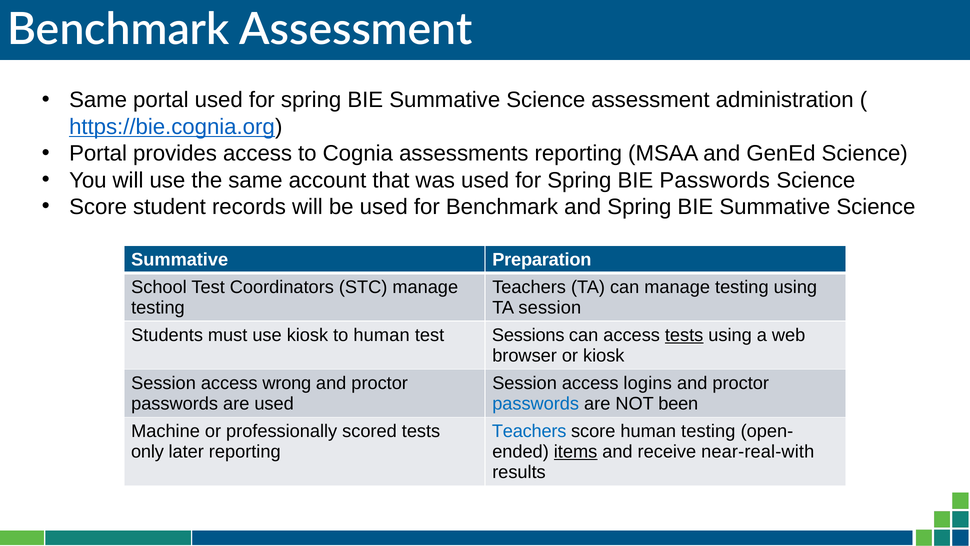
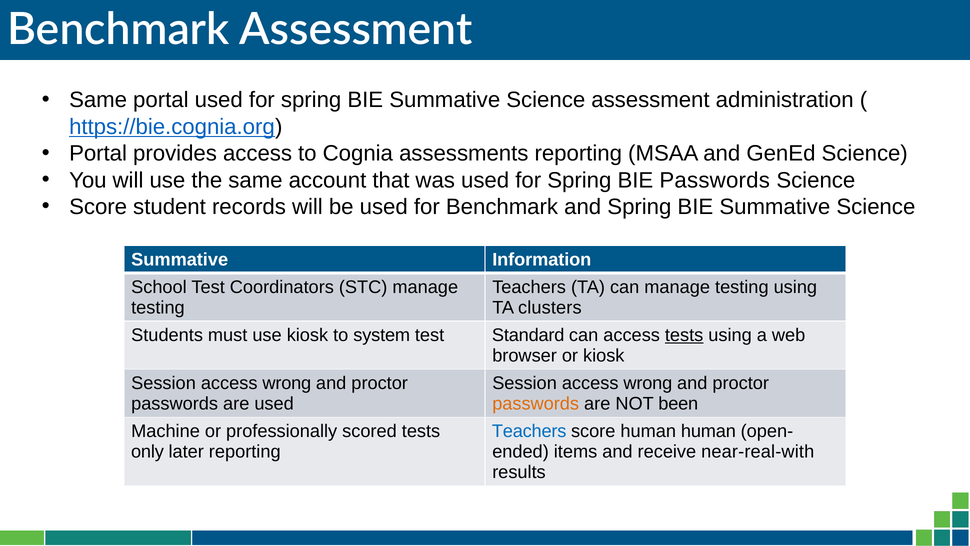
Preparation: Preparation -> Information (542, 259)
TA session: session -> clusters (550, 307)
to human: human -> system (382, 335)
Sessions: Sessions -> Standard (528, 335)
logins: logins -> wrong (648, 383)
passwords colour: blue -> orange (536, 403)
human testing: testing -> human (708, 431)
items underline: present -> none (576, 451)
